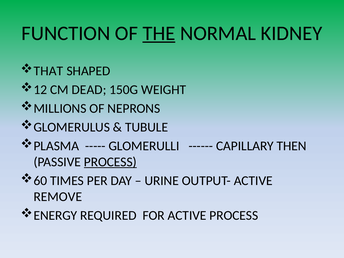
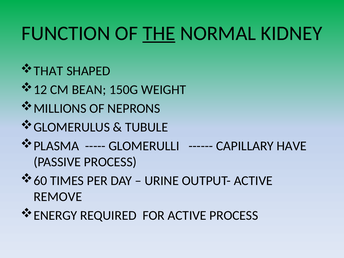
DEAD: DEAD -> BEAN (89, 90)
THEN: THEN -> HAVE (292, 146)
PROCESS underline: present -> none (110, 162)
